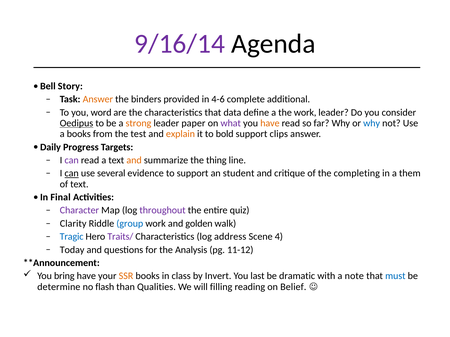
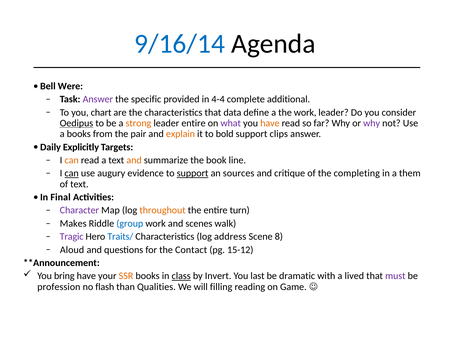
9/16/14 colour: purple -> blue (180, 44)
Story: Story -> Were (70, 86)
Answer colour: orange -> purple (98, 99)
binders: binders -> specific (146, 99)
4-6: 4-6 -> 4-4 (218, 99)
word: word -> chart (101, 113)
leader paper: paper -> entire (193, 123)
why colour: blue -> purple (372, 123)
test: test -> pair (138, 134)
Progress: Progress -> Explicitly (81, 147)
can colour: purple -> orange (72, 160)
thing: thing -> book (216, 160)
several: several -> augury (111, 174)
support underline: none -> present (193, 174)
student: student -> sources (239, 174)
throughout colour: purple -> orange (163, 211)
quiz: quiz -> turn (240, 211)
Clarity: Clarity -> Makes (73, 224)
golden: golden -> scenes (199, 224)
Tragic colour: blue -> purple (72, 237)
Traits/ colour: purple -> blue (120, 237)
4: 4 -> 8 (279, 237)
Today: Today -> Aloud (72, 250)
Analysis: Analysis -> Contact (191, 250)
11-12: 11-12 -> 15-12 (240, 250)
class underline: none -> present (181, 276)
note: note -> lived (354, 276)
must colour: blue -> purple (395, 276)
determine: determine -> profession (59, 287)
Belief: Belief -> Game (293, 287)
